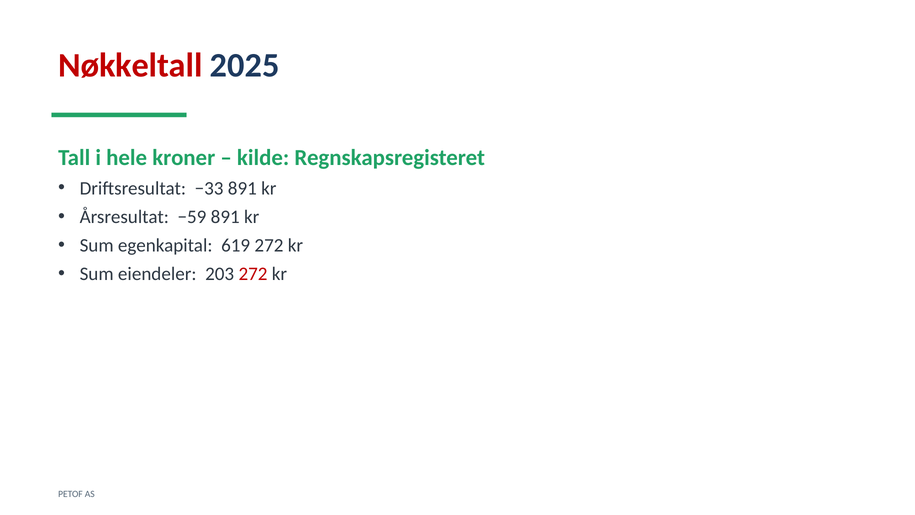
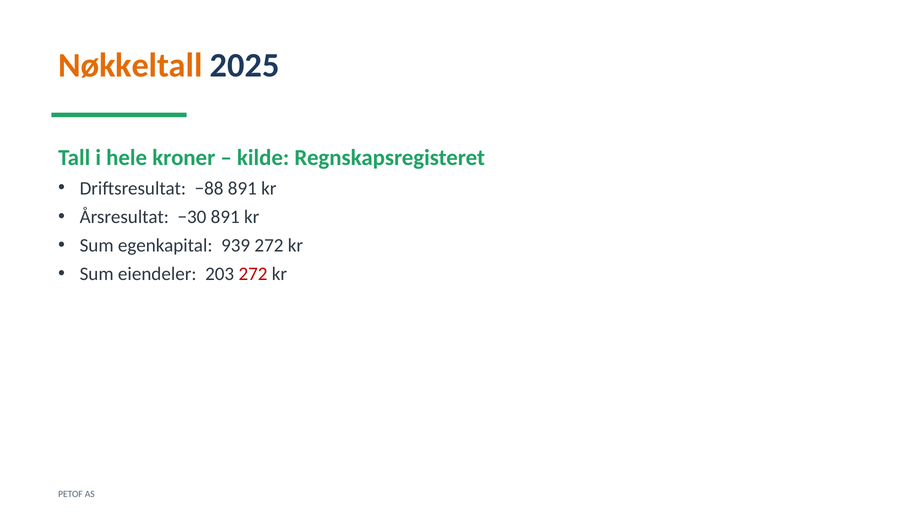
Nøkkeltall colour: red -> orange (130, 65)
−33: −33 -> −88 (209, 188)
−59: −59 -> −30 (192, 217)
619: 619 -> 939 (236, 245)
